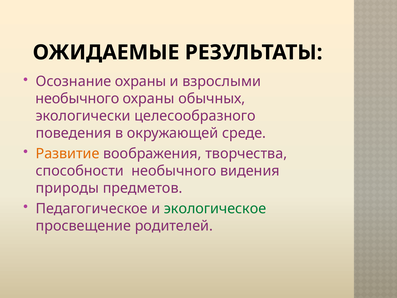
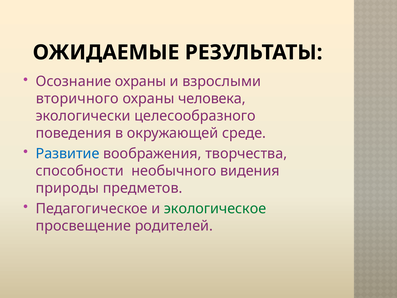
необычного: необычного -> вторичного (77, 99)
обычных: обычных -> человека (212, 99)
Развитие colour: orange -> blue (68, 154)
